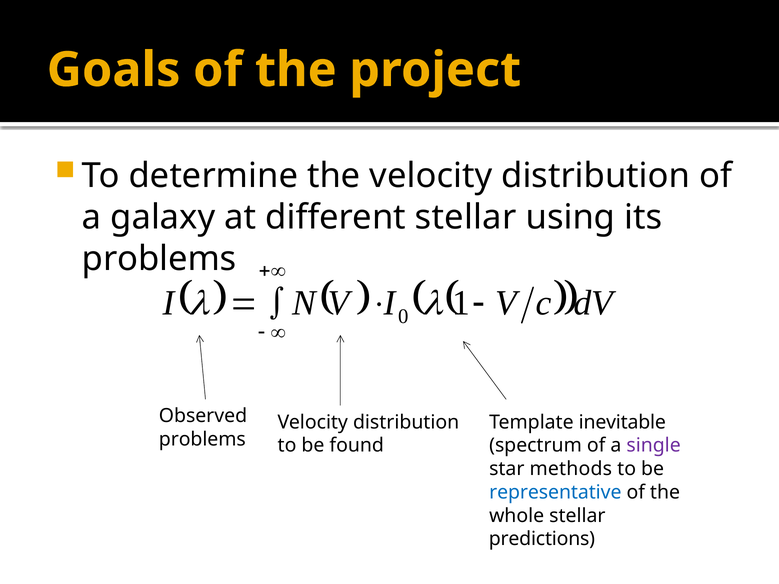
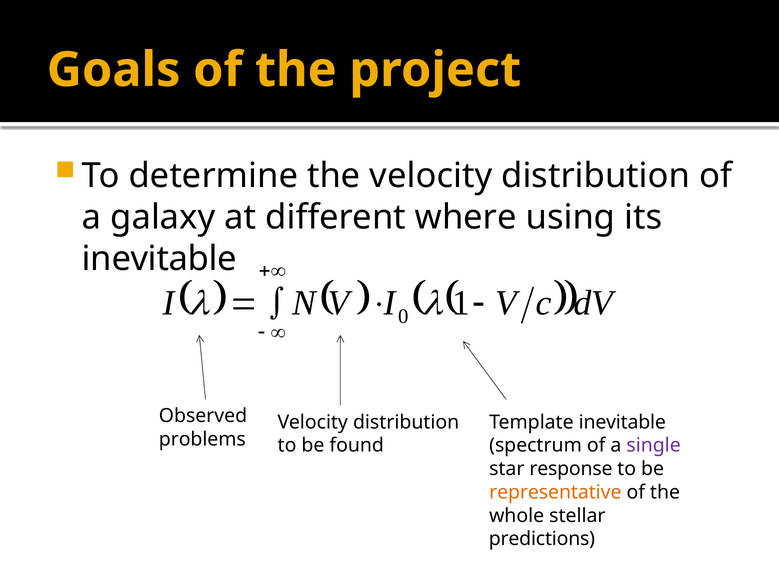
different stellar: stellar -> where (466, 217)
problems: problems -> inevitable (159, 259)
methods: methods -> response (571, 469)
representative colour: blue -> orange (555, 492)
